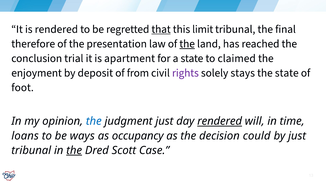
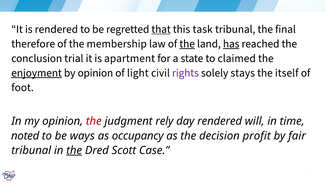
limit: limit -> task (203, 29)
presentation: presentation -> membership (117, 44)
has underline: none -> present (231, 44)
enjoyment underline: none -> present (37, 73)
by deposit: deposit -> opinion (95, 73)
from: from -> light (138, 73)
the state: state -> itself (287, 73)
the colour: blue -> red (94, 121)
judgment just: just -> rely (164, 121)
rendered underline: present -> none (220, 121)
loans: loans -> noted (25, 135)
could: could -> profit (257, 135)
by just: just -> fair (297, 135)
